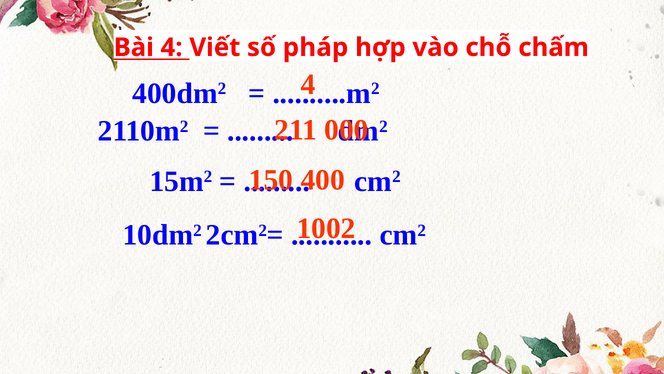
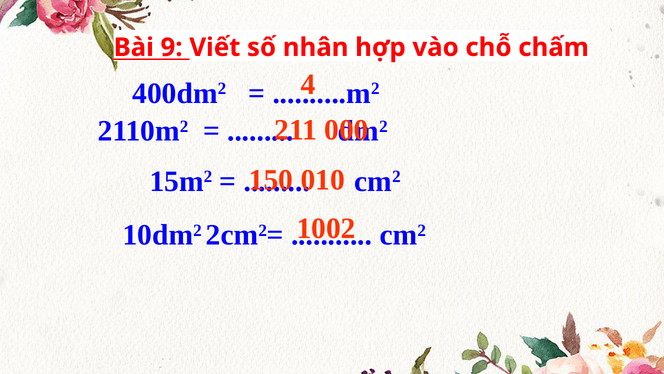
Bài 4: 4 -> 9 (172, 47)
pháp: pháp -> nhân (316, 47)
400: 400 -> 010 (323, 180)
